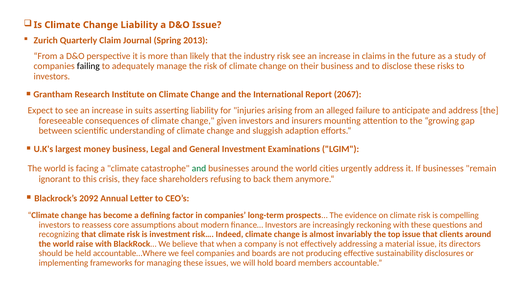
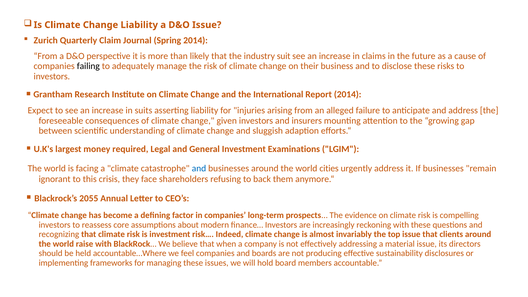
Spring 2013: 2013 -> 2014 (196, 41)
industry risk: risk -> suit (284, 56)
study: study -> cause (465, 56)
Report 2067: 2067 -> 2014 (348, 94)
money business: business -> required (130, 149)
and colour: green -> blue (199, 168)
2092: 2092 -> 2055 (89, 199)
